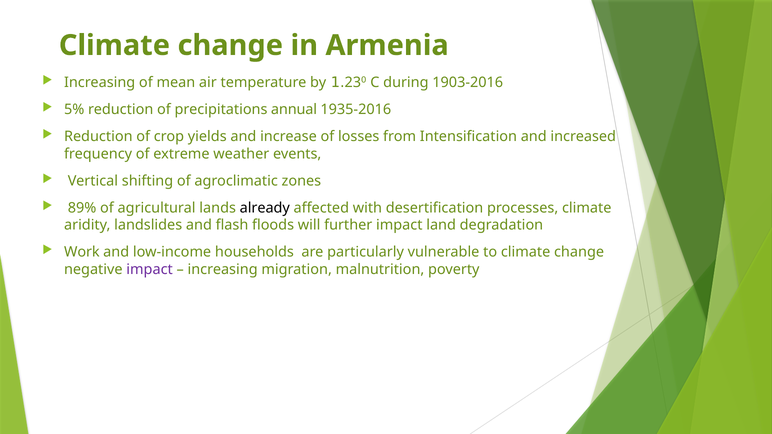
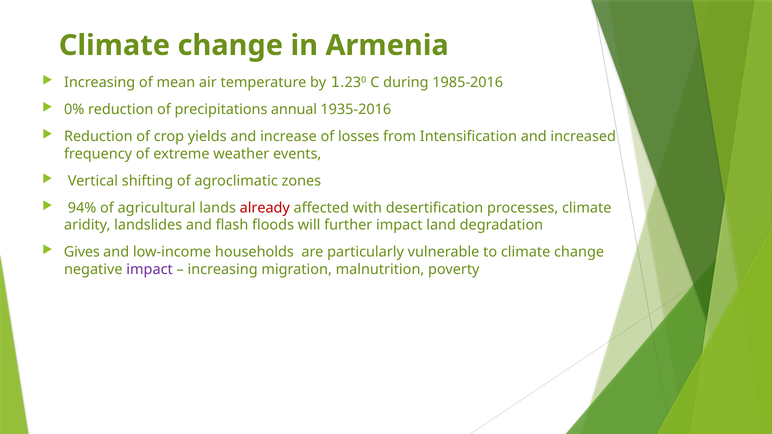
1903-2016: 1903-2016 -> 1985-2016 (468, 82)
5%: 5% -> 0% (74, 109)
89%: 89% -> 94% (82, 208)
already colour: black -> red (265, 208)
Work: Work -> Gives (82, 252)
